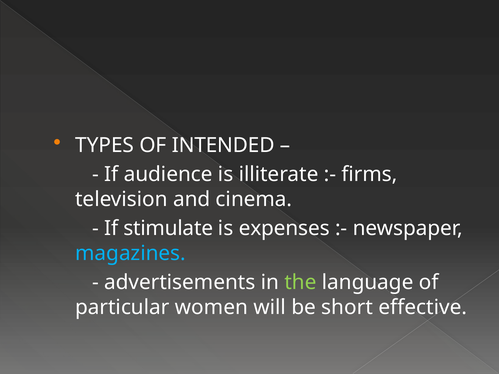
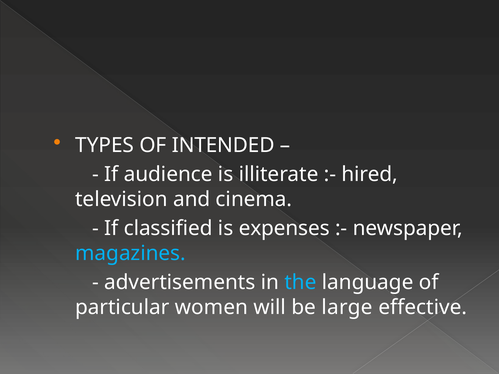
firms: firms -> hired (370, 174)
stimulate: stimulate -> classified (168, 229)
the colour: light green -> light blue (300, 283)
short: short -> large (347, 308)
